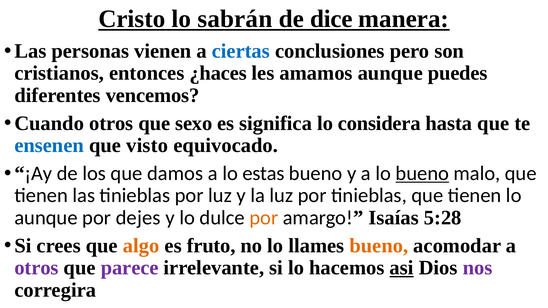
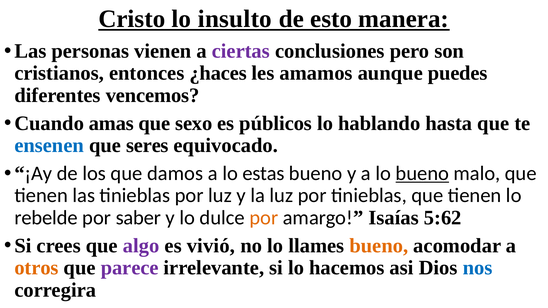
sabrán: sabrán -> insulto (235, 19)
dice: dice -> esto (331, 19)
ciertas colour: blue -> purple (241, 51)
Cuando otros: otros -> amas (111, 123)
significa: significa -> públicos (276, 123)
considera: considera -> hablando (379, 123)
visto: visto -> seres (147, 146)
aunque: aunque -> rebelde (46, 218)
dejes: dejes -> saber (138, 218)
5:28: 5:28 -> 5:62 (443, 218)
algo colour: orange -> purple (141, 246)
fruto: fruto -> vivió (211, 246)
otros colour: purple -> orange (36, 268)
asi underline: present -> none (402, 268)
nos colour: purple -> blue (478, 268)
